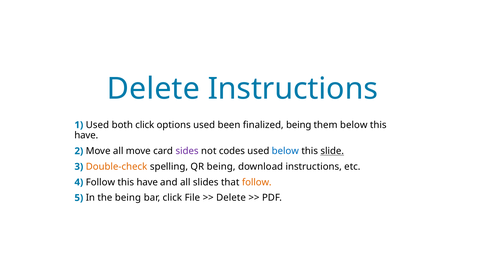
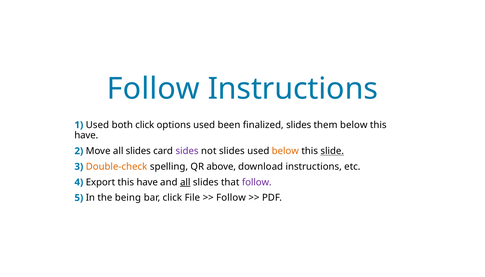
Delete: Delete -> Follow (153, 89)
finalized being: being -> slides (299, 125)
Move all move: move -> slides (138, 151)
not codes: codes -> slides (232, 151)
below colour: blue -> orange (285, 151)
QR being: being -> above (221, 167)
4 Follow: Follow -> Export (100, 182)
all underline: none -> present (185, 182)
follow colour: orange -> purple (257, 182)
Delete: Delete -> Follow (231, 198)
